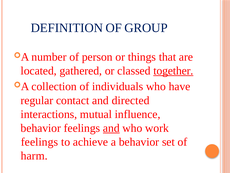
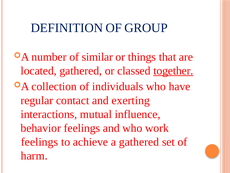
person: person -> similar (97, 57)
directed: directed -> exerting (131, 100)
and underline: present -> none (111, 128)
a behavior: behavior -> gathered (139, 141)
